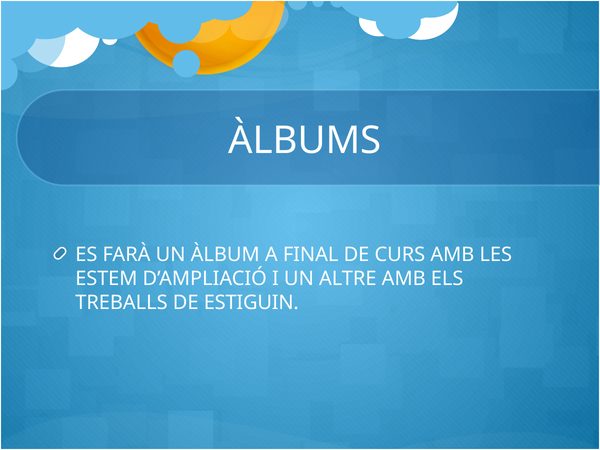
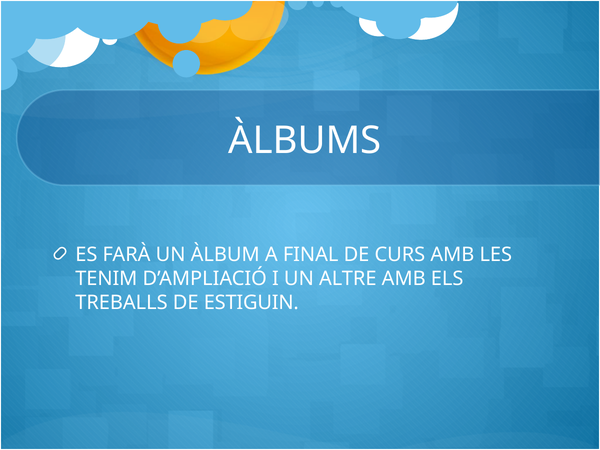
ESTEM: ESTEM -> TENIM (106, 279)
